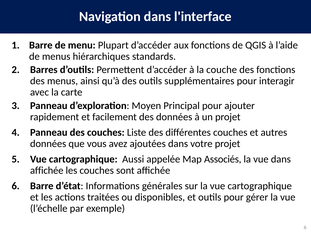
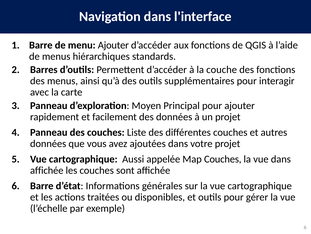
menu Plupart: Plupart -> Ajouter (113, 45)
Map Associés: Associés -> Couches (223, 159)
